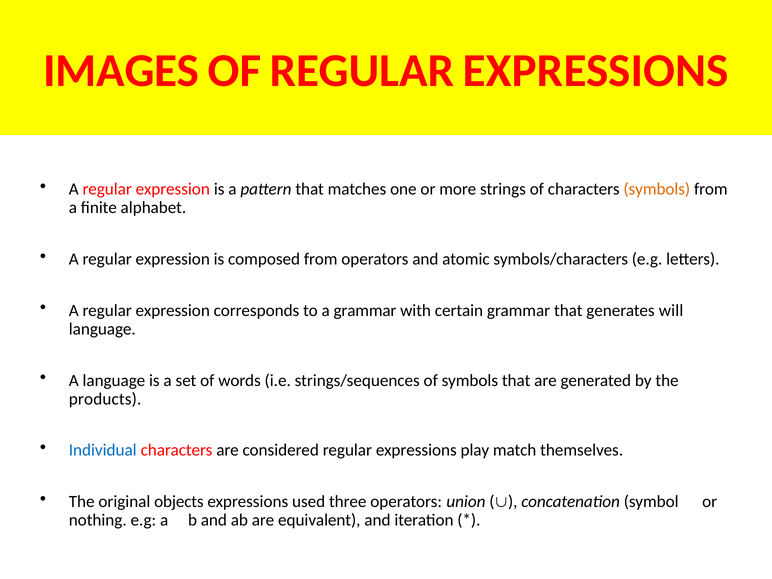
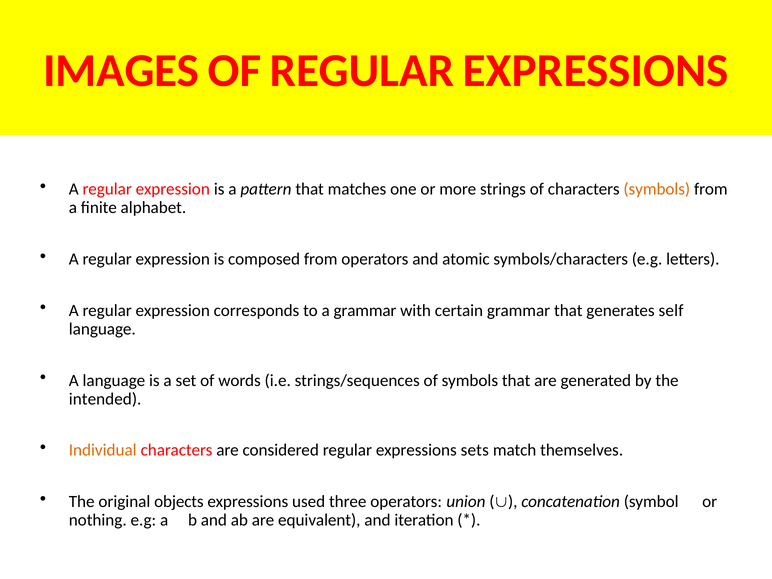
will: will -> self (671, 310)
products: products -> intended (105, 399)
Individual colour: blue -> orange (103, 450)
play: play -> sets (475, 450)
